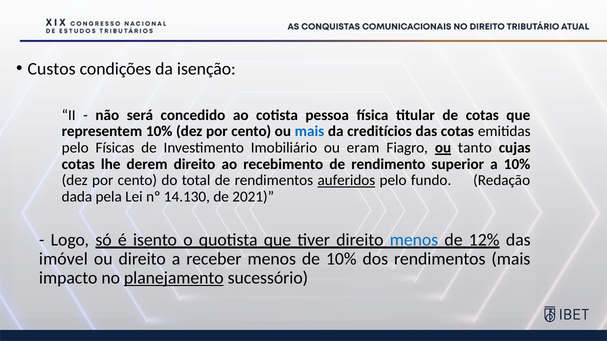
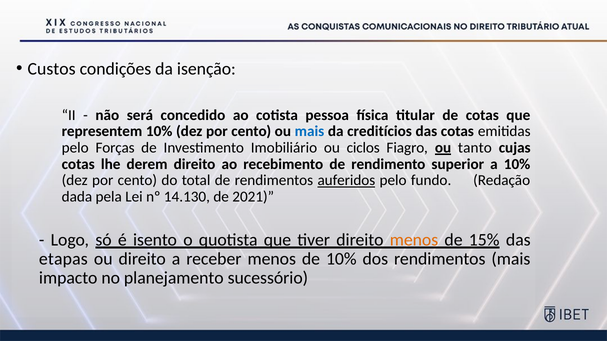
Físicas: Físicas -> Forças (115, 148)
eram: eram -> ciclos (363, 148)
menos colour: blue -> orange (414, 240)
12%: 12% -> 15% (484, 240)
imóvel: imóvel -> etapas (63, 259)
planejamento underline: present -> none (174, 278)
